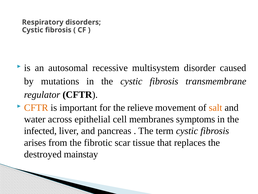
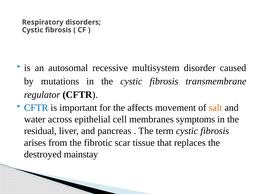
CFTR colour: orange -> blue (36, 107)
relieve: relieve -> affects (140, 107)
infected: infected -> residual (40, 131)
